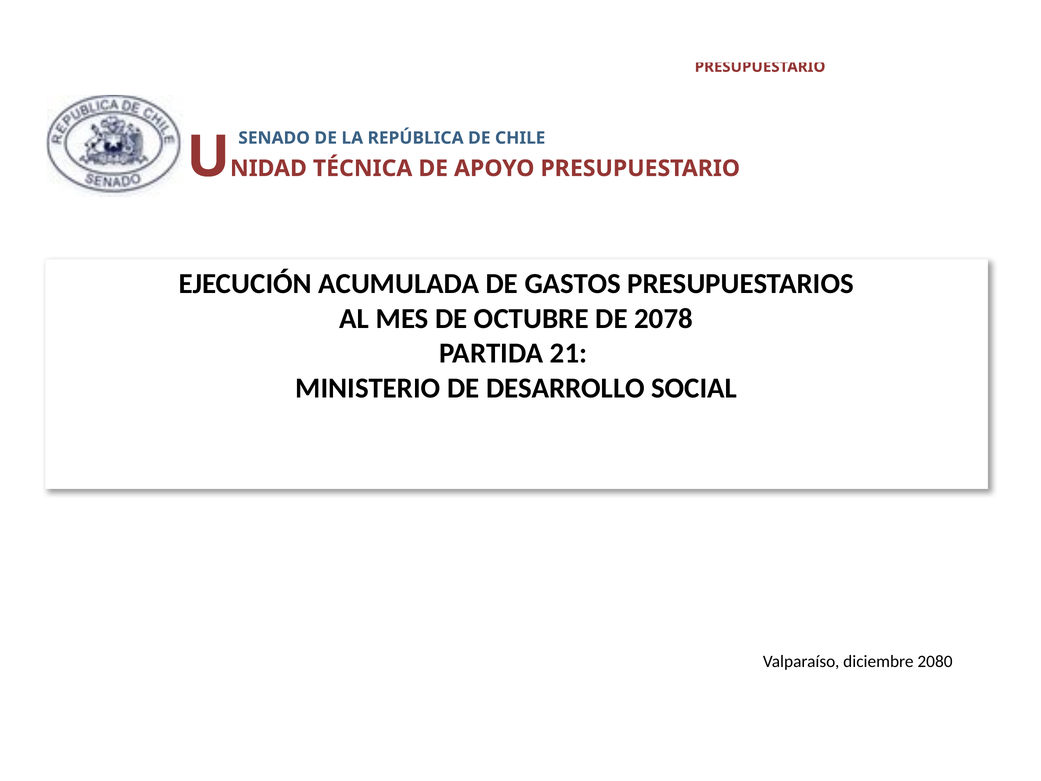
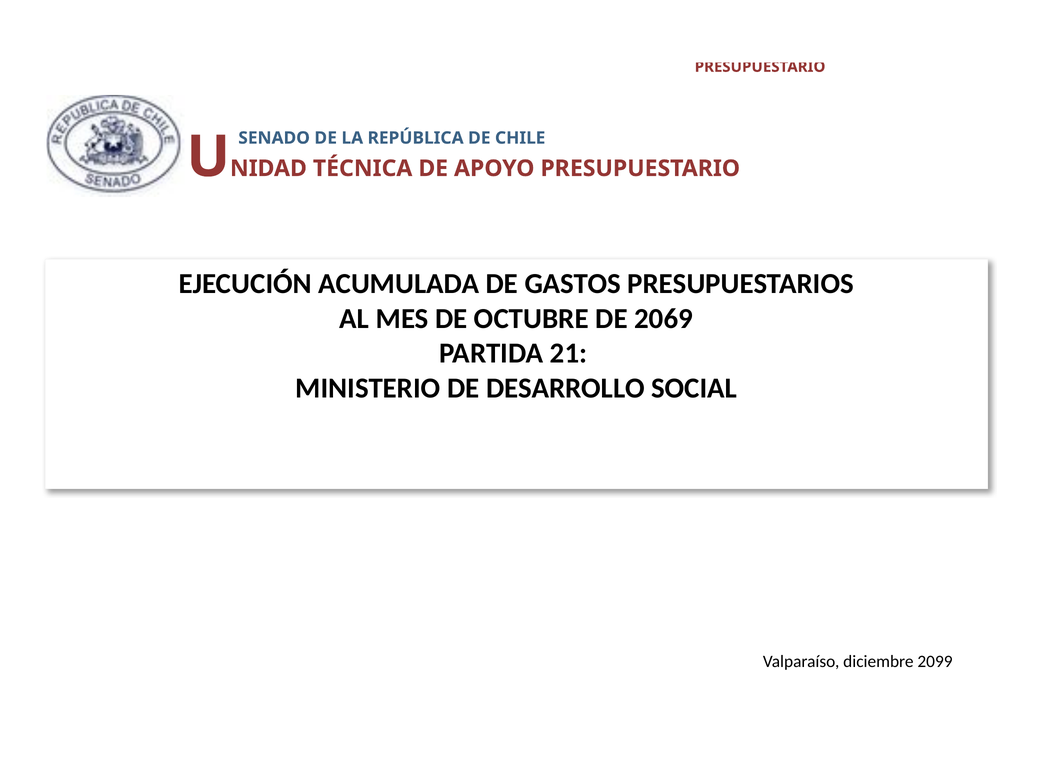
2078: 2078 -> 2069 (664, 318)
2080: 2080 -> 2099 (935, 661)
